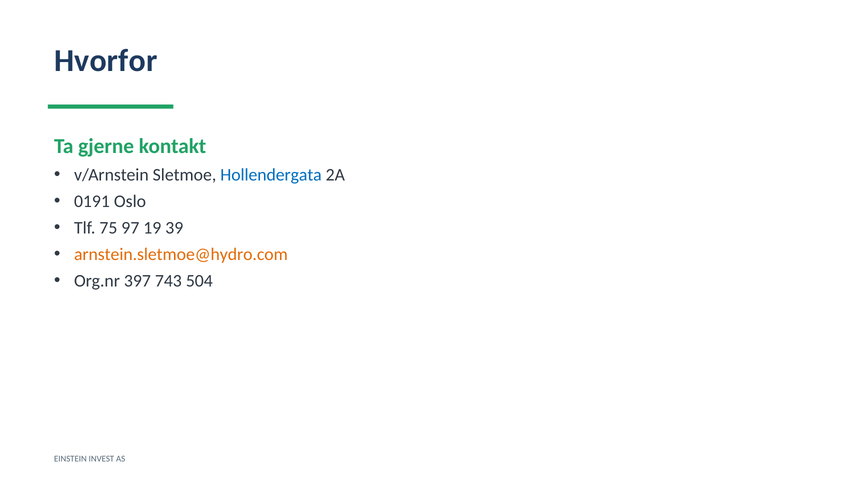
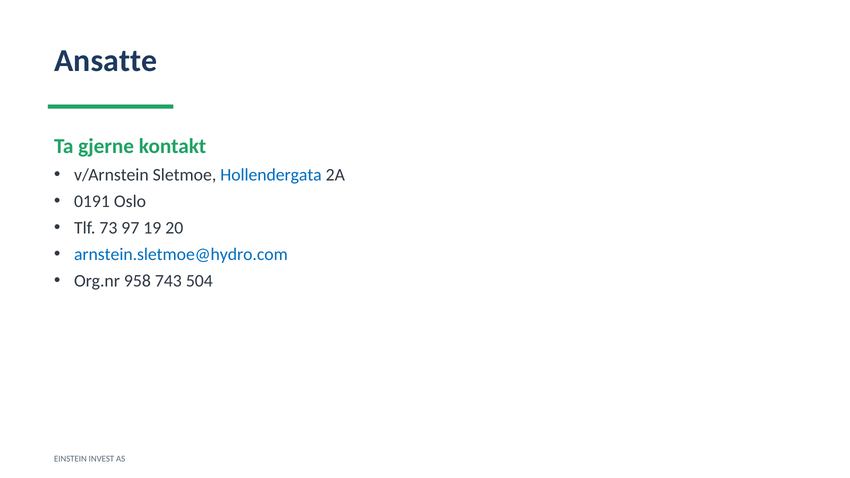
Hvorfor: Hvorfor -> Ansatte (106, 61)
75: 75 -> 73 (108, 228)
39: 39 -> 20 (174, 228)
arnstein.sletmoe@hydro.com colour: orange -> blue (181, 255)
397: 397 -> 958 (137, 281)
